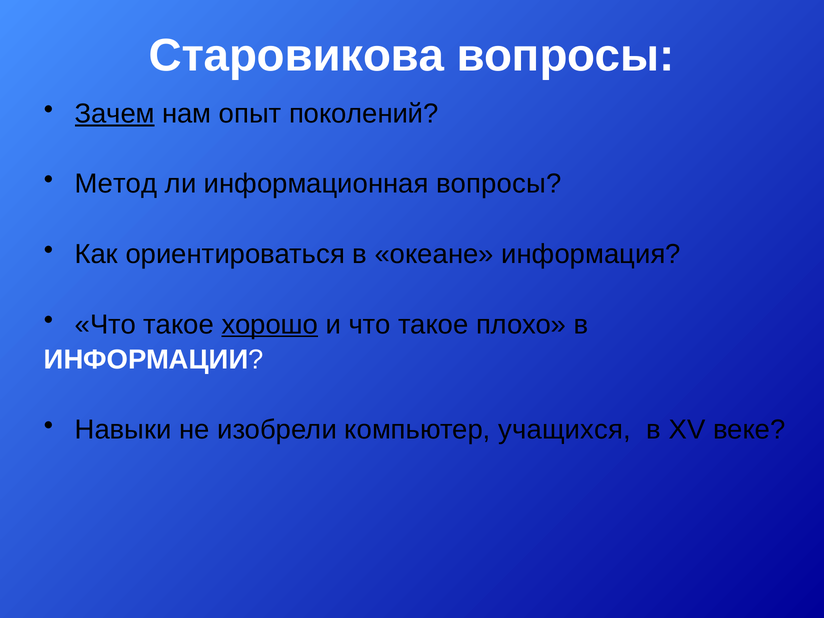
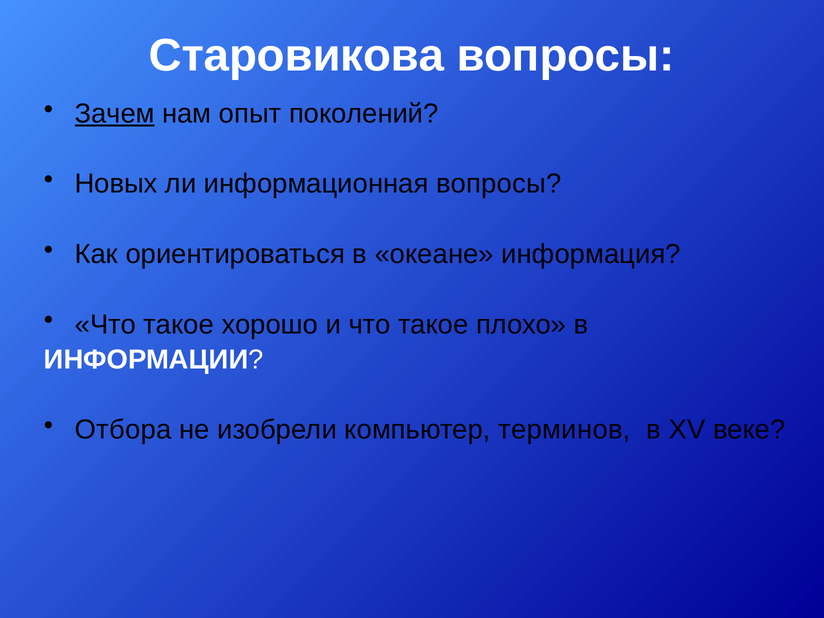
Метод: Метод -> Новых (116, 184)
хорошо underline: present -> none (270, 324)
Навыки: Навыки -> Отбора (123, 430)
учащихся: учащихся -> терминов (564, 430)
